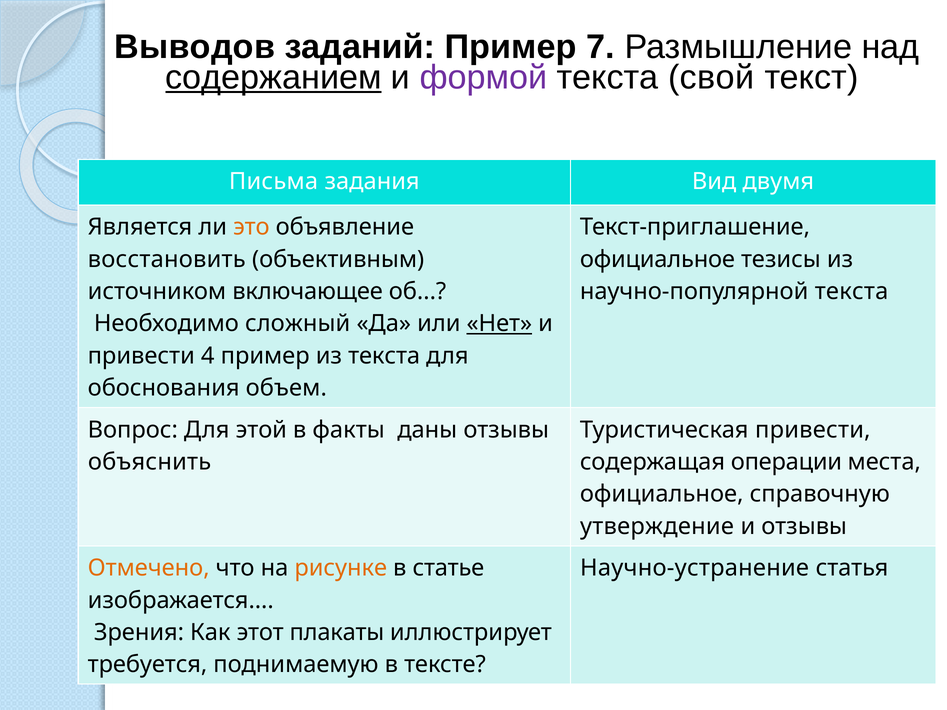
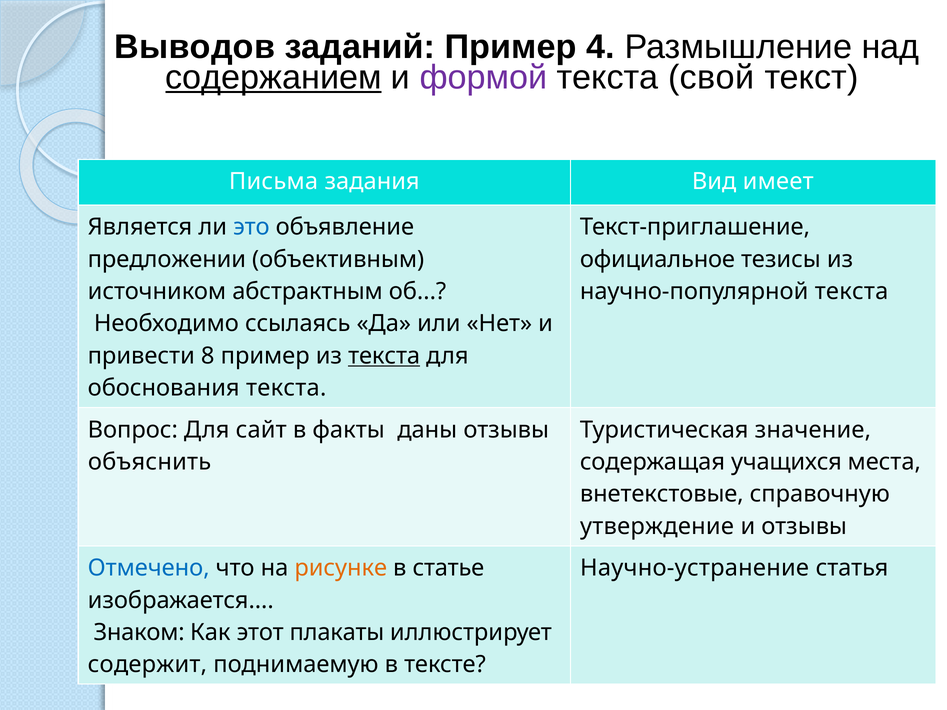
7: 7 -> 4 (600, 47)
двумя: двумя -> имеет (778, 182)
это colour: orange -> blue (251, 227)
восстановить: восстановить -> предложении (167, 259)
включающее: включающее -> абстрактным (308, 291)
сложный: сложный -> ссылаясь (298, 324)
Нет underline: present -> none (499, 324)
4: 4 -> 8 (208, 356)
текста underline: none -> present (384, 356)
обоснования объем: объем -> текста (286, 388)
этой: этой -> сайт (261, 430)
Туристическая привести: привести -> значение (813, 430)
операции: операции -> учащихся (786, 462)
официальное: официальное -> внетекстовые (662, 494)
Отмечено colour: orange -> blue (149, 568)
Зрения: Зрения -> Знаком (139, 633)
требуется: требуется -> содержит (147, 665)
